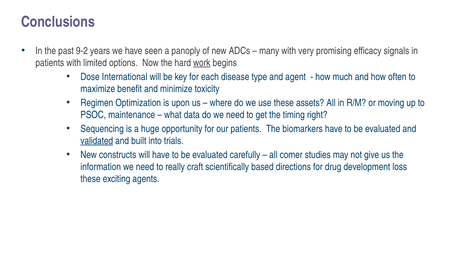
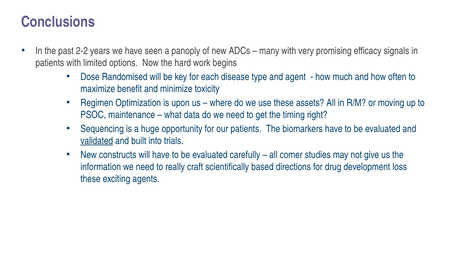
9-2: 9-2 -> 2-2 (82, 51)
work underline: present -> none (202, 63)
International: International -> Randomised (125, 77)
